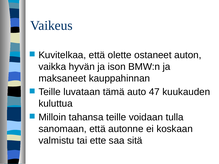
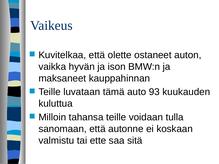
47: 47 -> 93 (154, 92)
